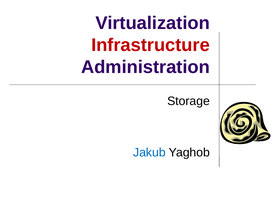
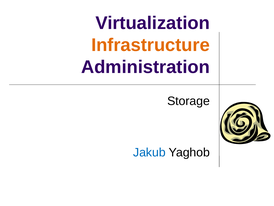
Infrastructure colour: red -> orange (150, 45)
